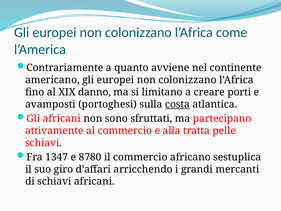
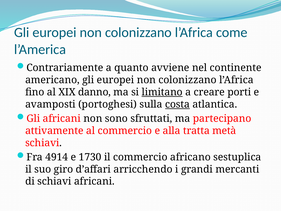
limitano underline: none -> present (162, 92)
pelle: pelle -> metà (224, 131)
1347: 1347 -> 4914 (57, 157)
8780: 8780 -> 1730 (90, 157)
